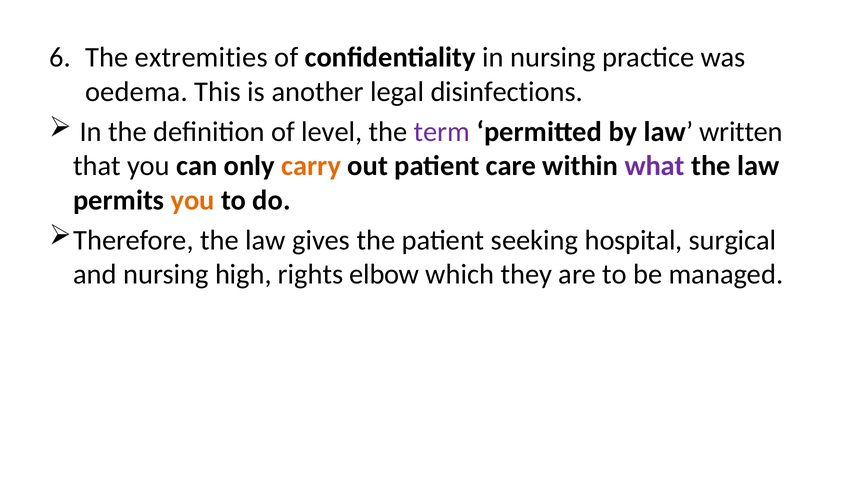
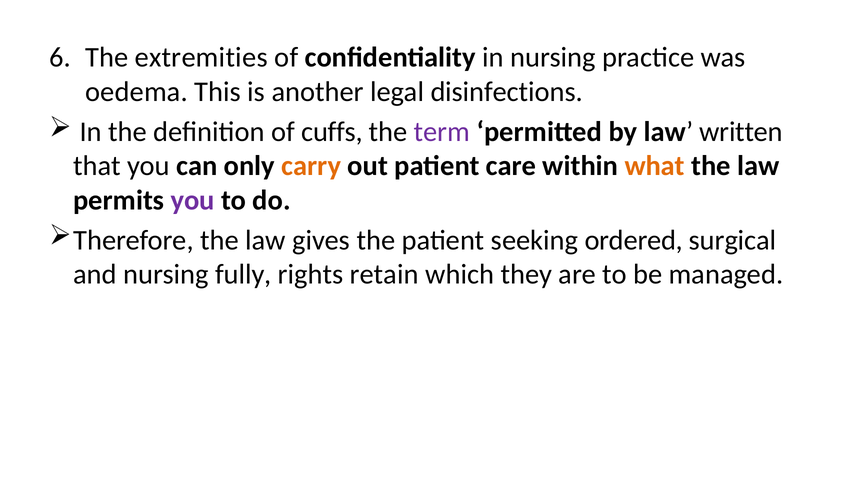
level: level -> cuffs (332, 132)
what colour: purple -> orange (655, 166)
you colour: orange -> purple (193, 200)
hospital: hospital -> ordered (634, 240)
high: high -> fully (243, 274)
elbow: elbow -> retain (384, 274)
